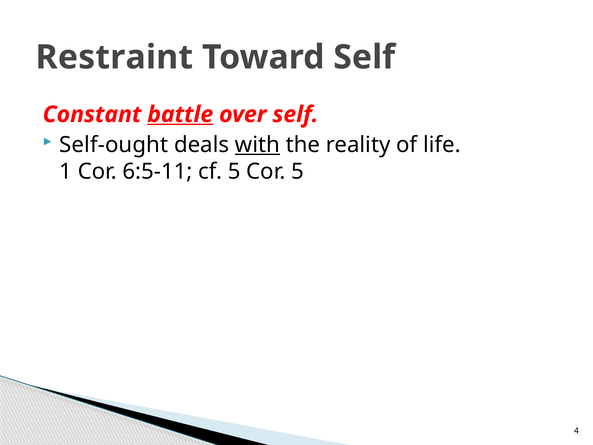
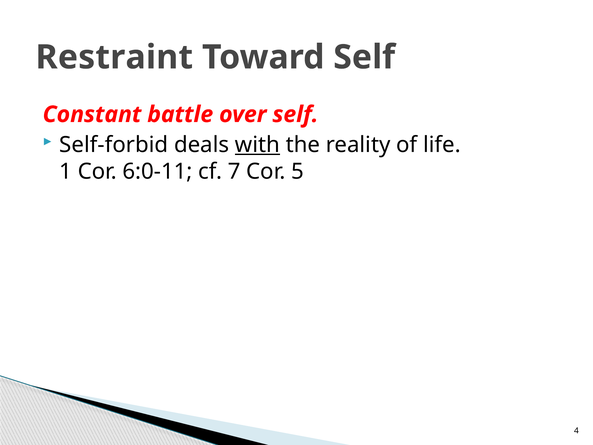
battle underline: present -> none (180, 114)
Self-ought: Self-ought -> Self-forbid (114, 145)
6:5-11: 6:5-11 -> 6:0-11 (157, 172)
cf 5: 5 -> 7 (234, 172)
